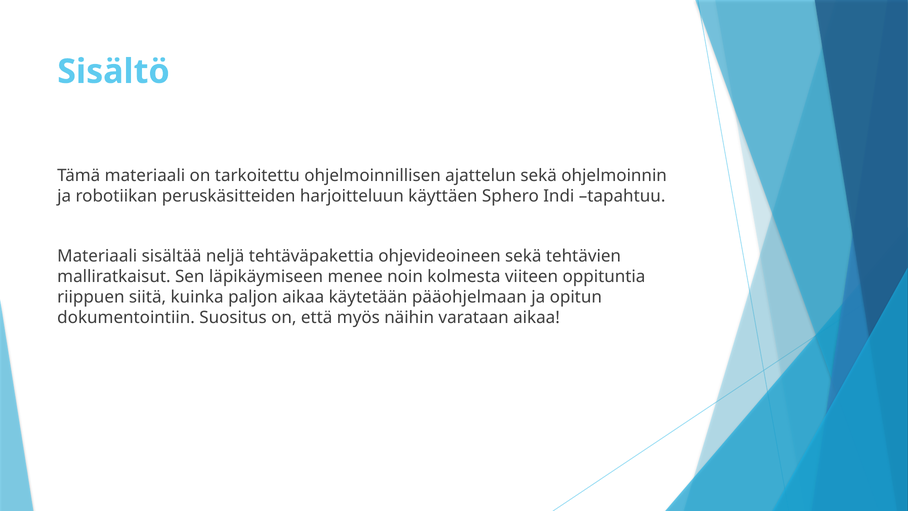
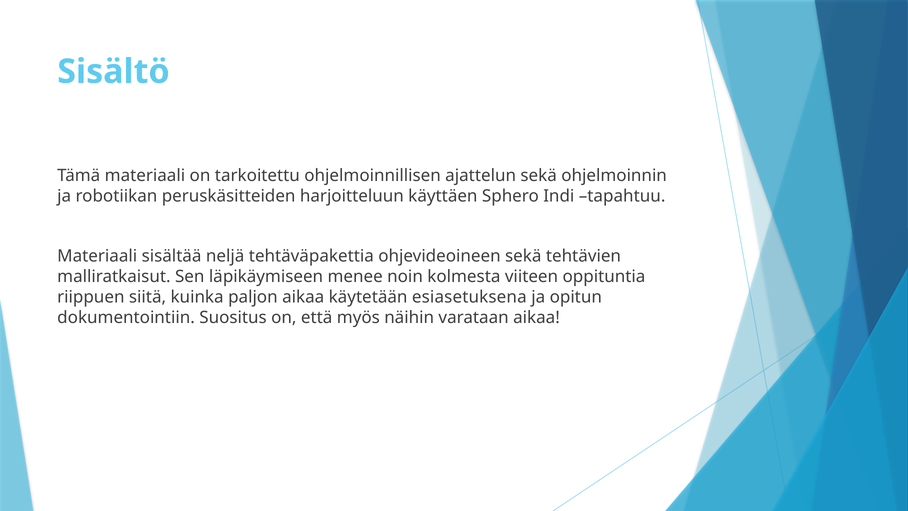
pääohjelmaan: pääohjelmaan -> esiasetuksena (469, 297)
